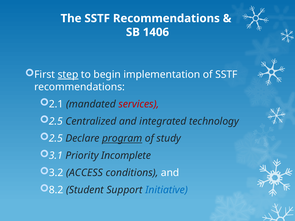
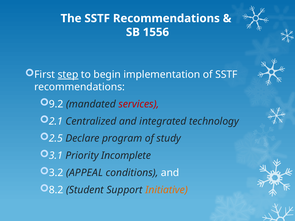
1406: 1406 -> 1556 (156, 32)
2.1: 2.1 -> 9.2 (56, 104)
2.5: 2.5 -> 2.1 (56, 121)
program underline: present -> none (122, 139)
ACCESS: ACCESS -> APPEAL (84, 173)
Initiative colour: blue -> orange (167, 190)
